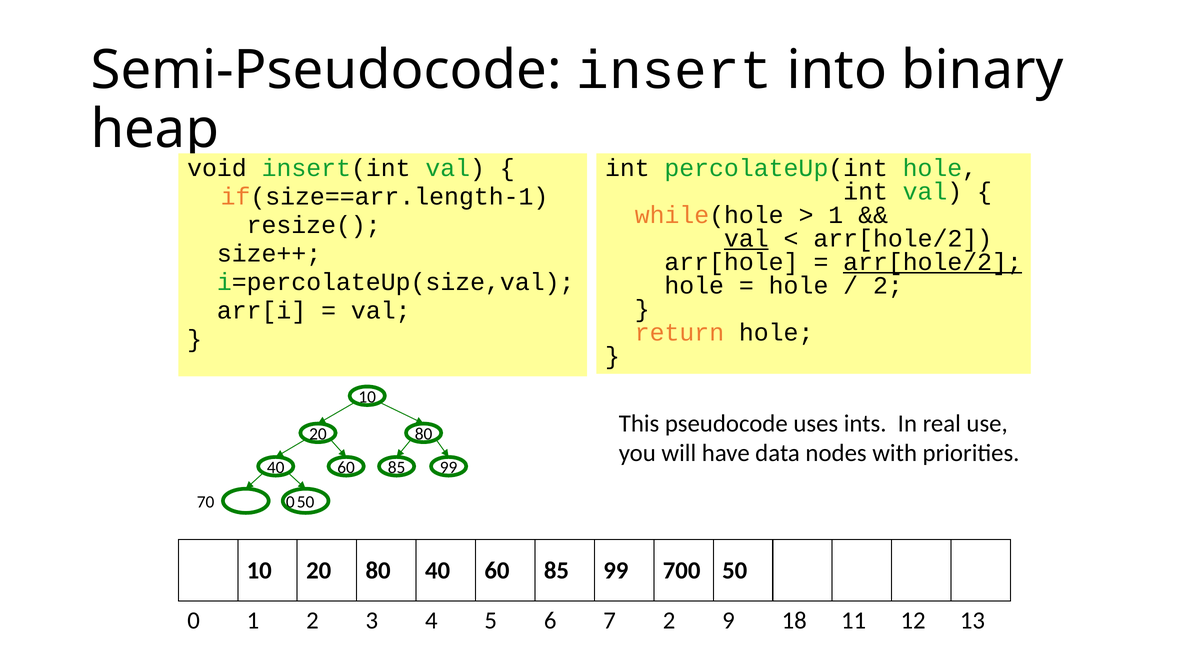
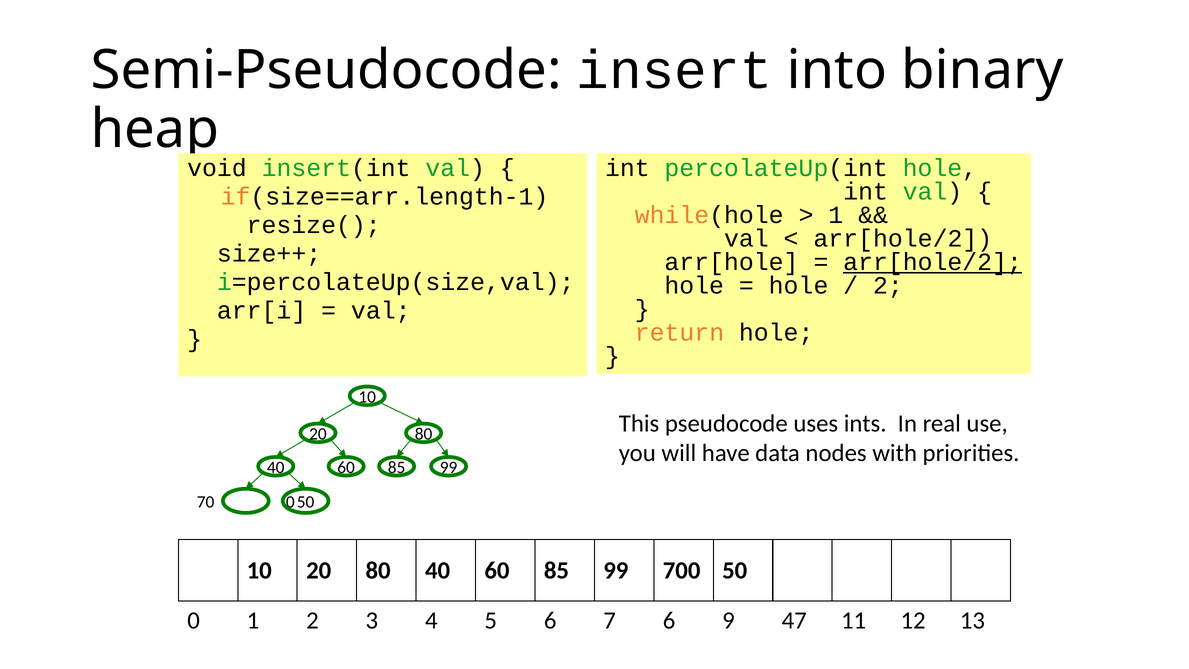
val underline: present -> none (746, 239)
7 2: 2 -> 6 (669, 621)
18: 18 -> 47 (794, 621)
